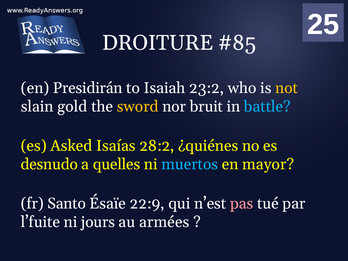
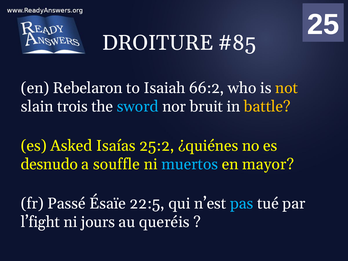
Presidirán: Presidirán -> Rebelaron (88, 88)
23:2: 23:2 -> 66:2 (207, 88)
gold: gold -> trois (72, 107)
sword colour: yellow -> light blue (138, 107)
battle colour: light blue -> yellow (267, 107)
28:2: 28:2 -> 25:2 (157, 146)
quelles: quelles -> souffle (116, 164)
Santo: Santo -> Passé (67, 203)
22:9: 22:9 -> 22:5 (147, 203)
pas colour: pink -> light blue (242, 203)
l’fuite: l’fuite -> l’fight (40, 222)
armées: armées -> queréis (164, 222)
